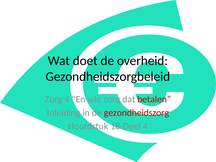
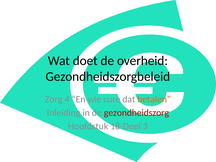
wie zorg: zorg -> cure (112, 99)
betalen colour: red -> orange (154, 99)
18-Deel 4: 4 -> 3 (145, 126)
